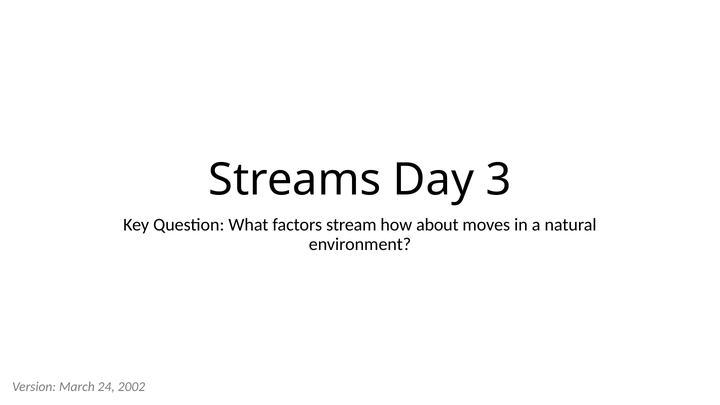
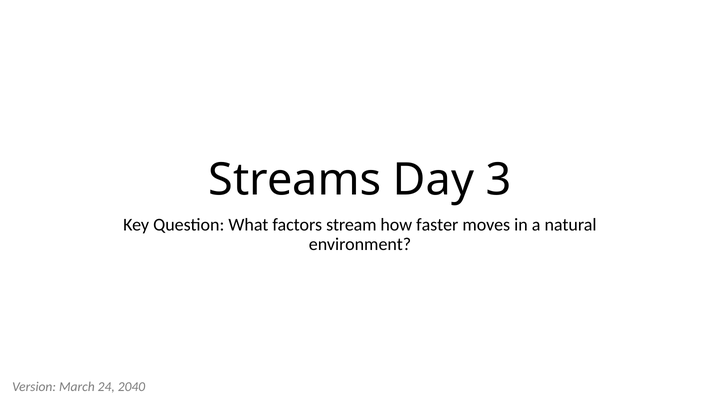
about: about -> faster (437, 225)
2002: 2002 -> 2040 (132, 387)
